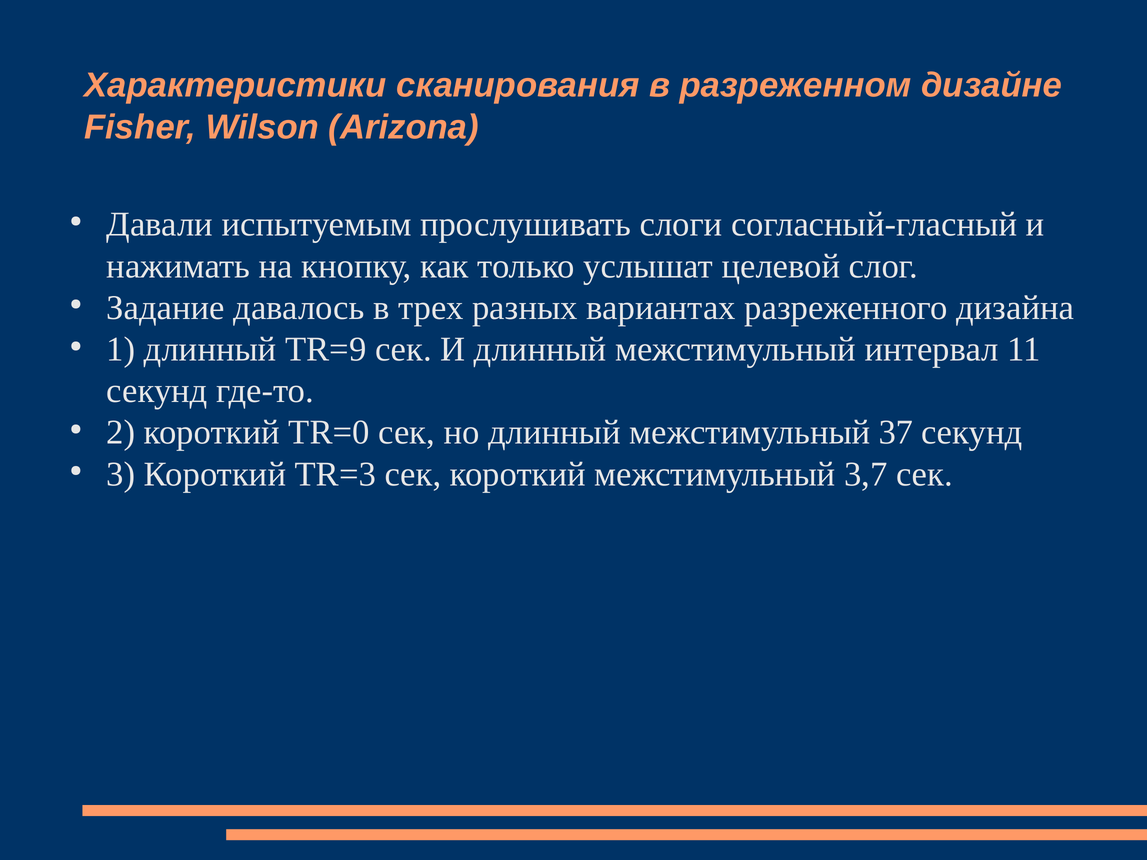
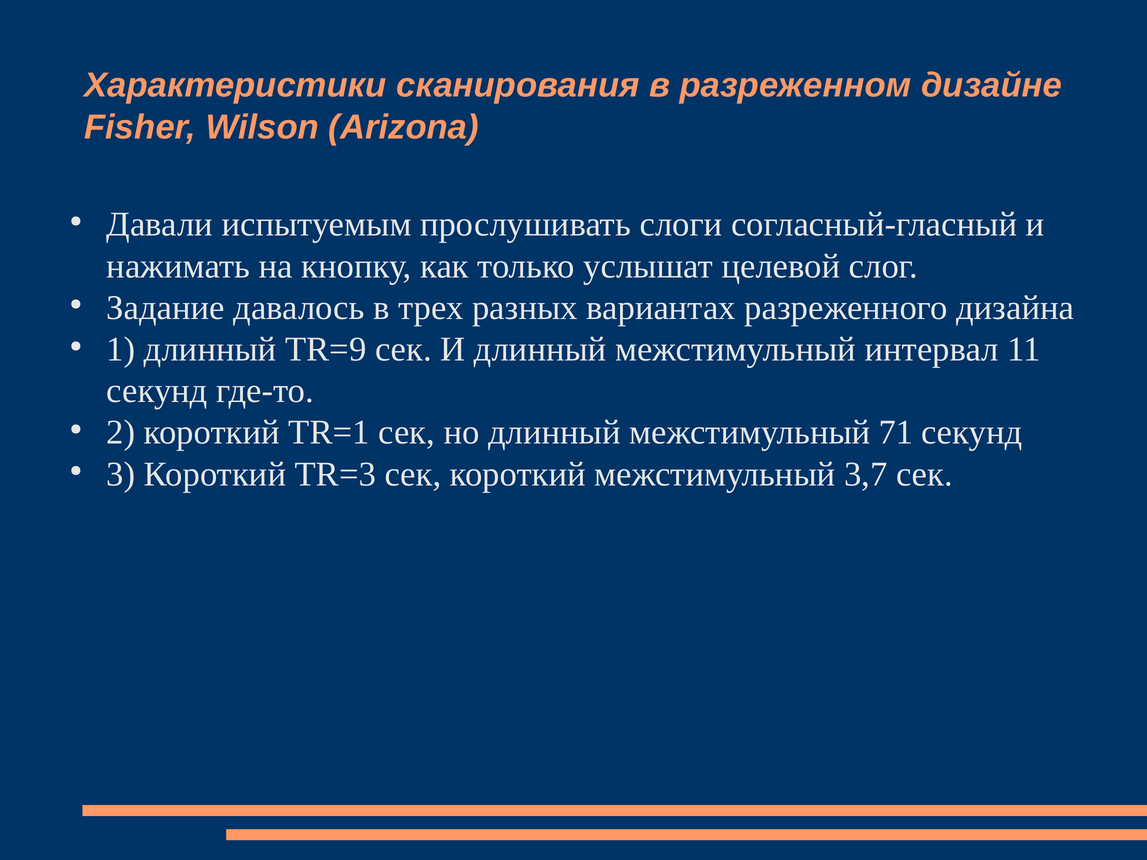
TR=0: TR=0 -> TR=1 (329, 433)
37: 37 -> 71 (896, 433)
